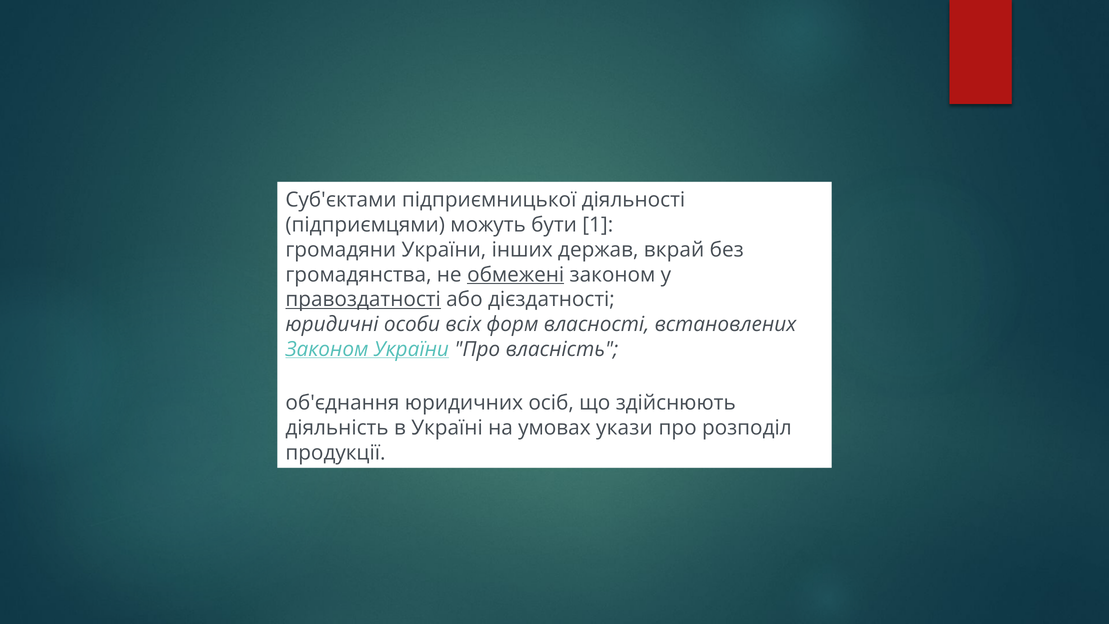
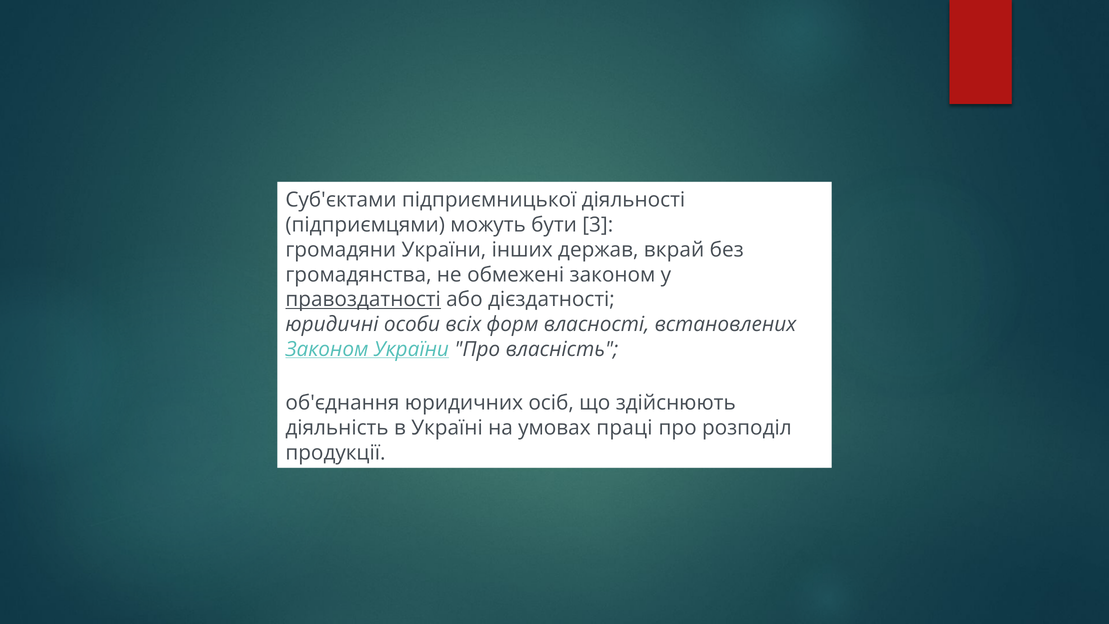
1: 1 -> 3 (598, 225)
обмежені underline: present -> none (516, 275)
укази: укази -> праці (624, 428)
